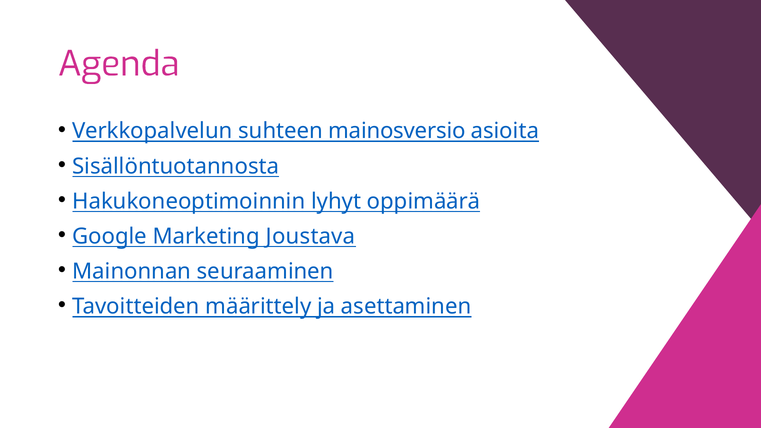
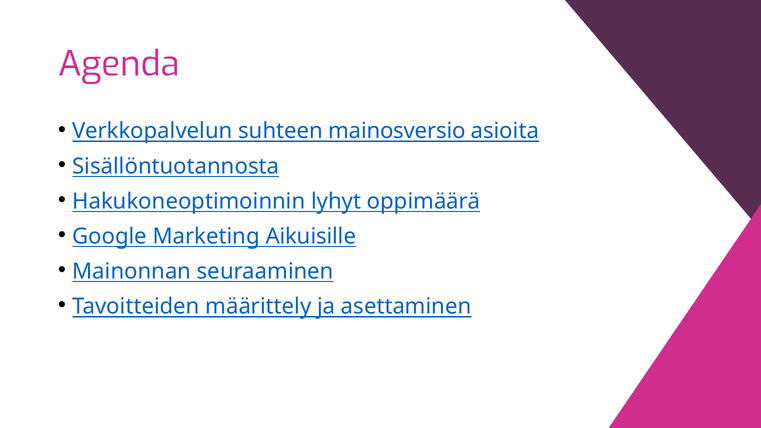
Joustava: Joustava -> Aikuisille (311, 236)
